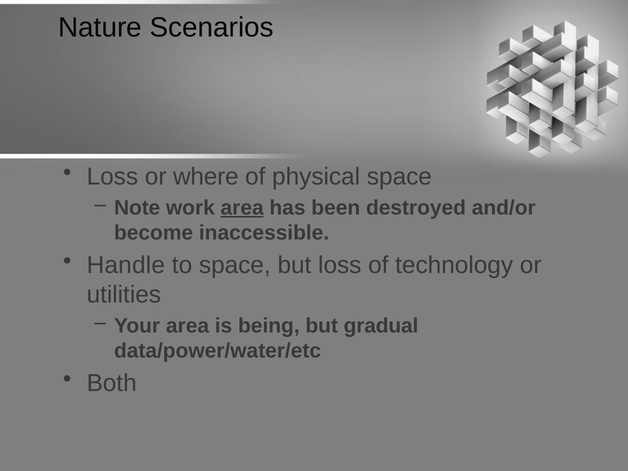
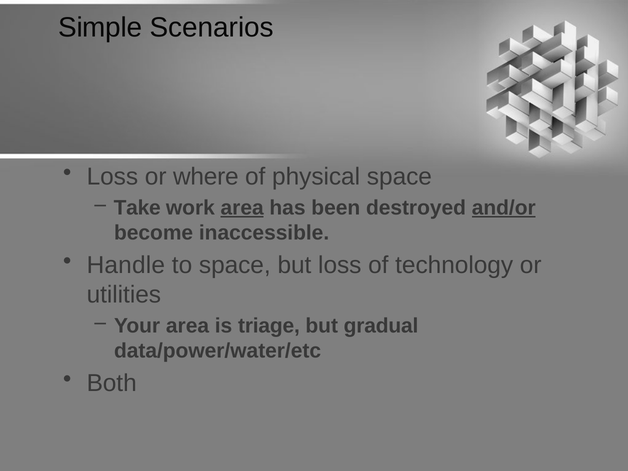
Nature: Nature -> Simple (100, 27)
Note: Note -> Take (137, 208)
and/or underline: none -> present (504, 208)
being: being -> triage (269, 326)
